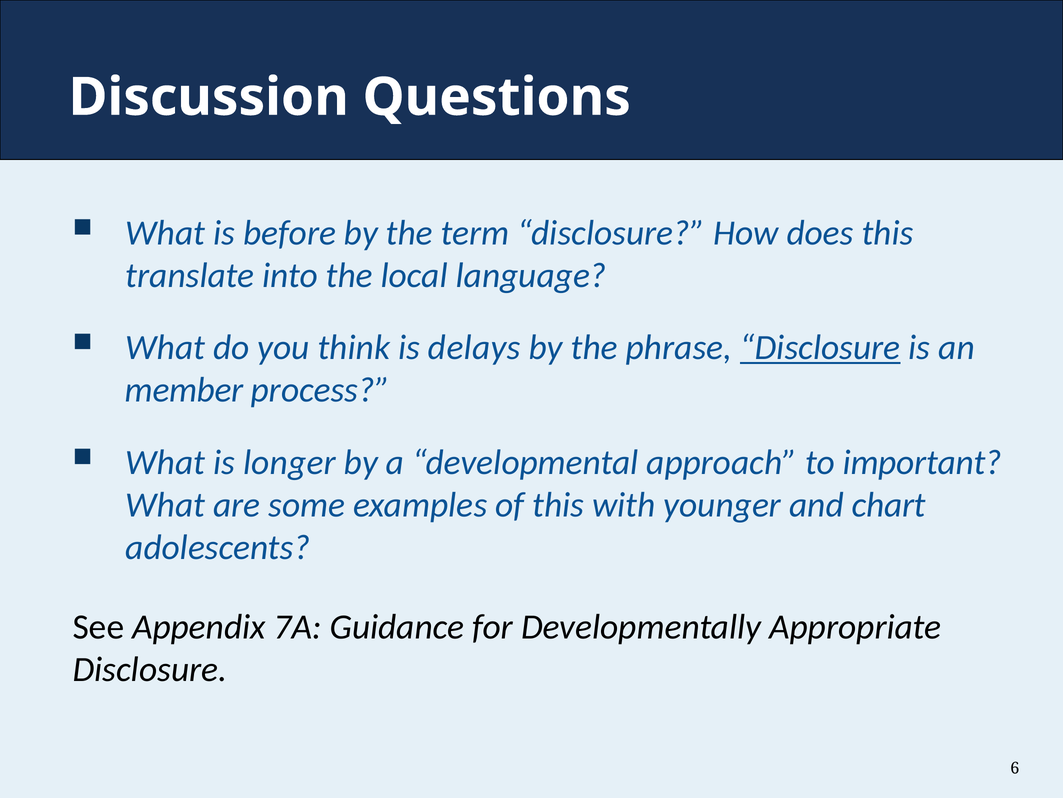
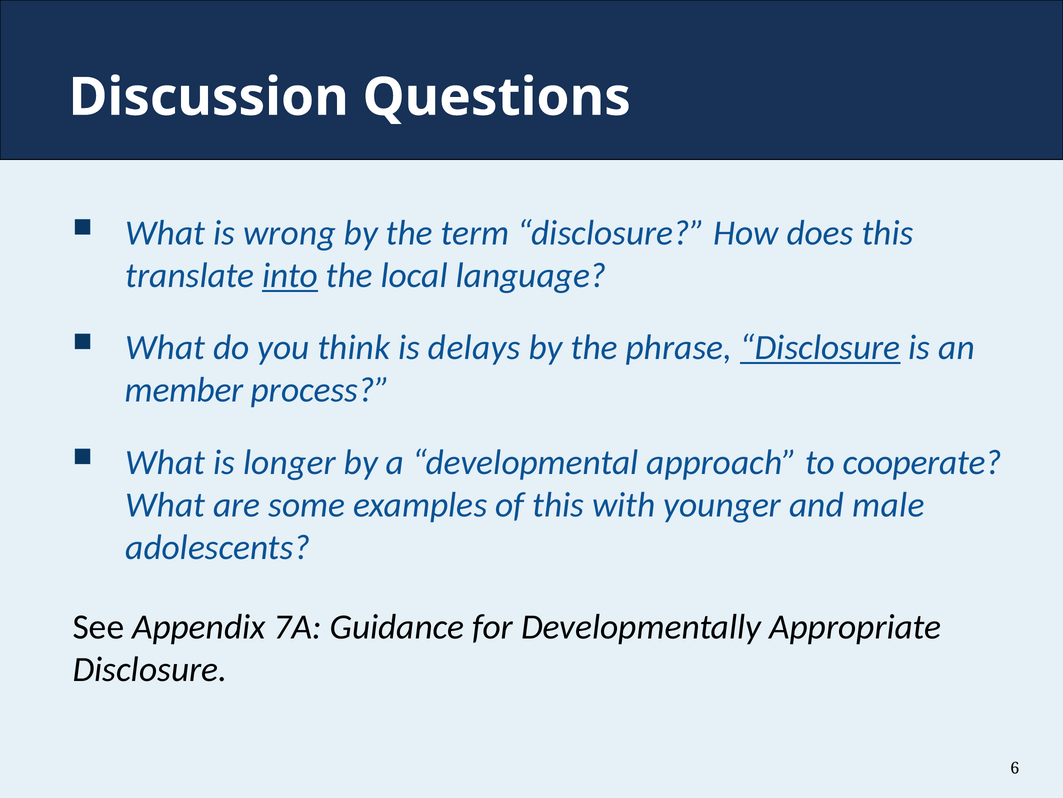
before: before -> wrong (289, 233)
into underline: none -> present (290, 275)
important: important -> cooperate (922, 462)
chart: chart -> male (888, 504)
